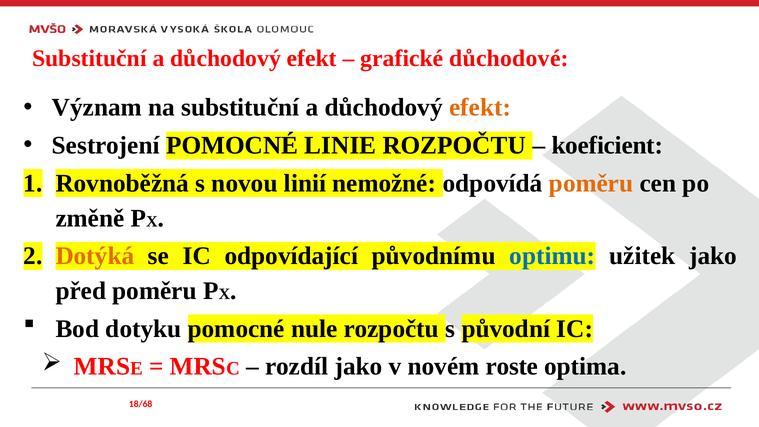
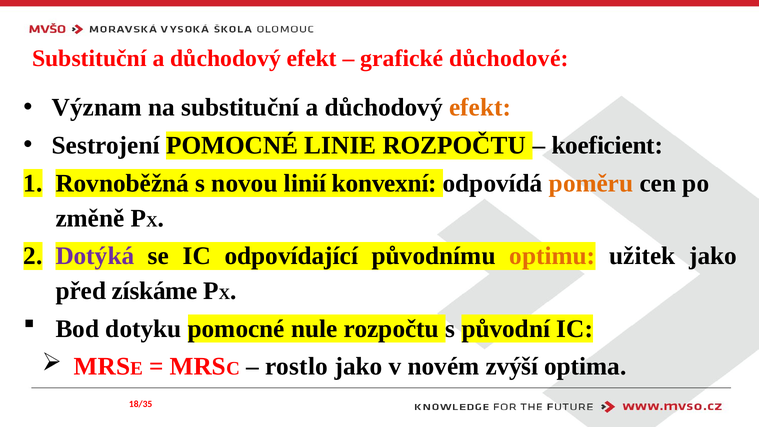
nemožné: nemožné -> konvexní (384, 183)
Dotýká colour: orange -> purple (95, 256)
optimu colour: blue -> orange (552, 256)
před poměru: poměru -> získáme (155, 291)
rozdíl: rozdíl -> rostlo (297, 366)
roste: roste -> zvýší (512, 366)
18/68: 18/68 -> 18/35 (141, 404)
